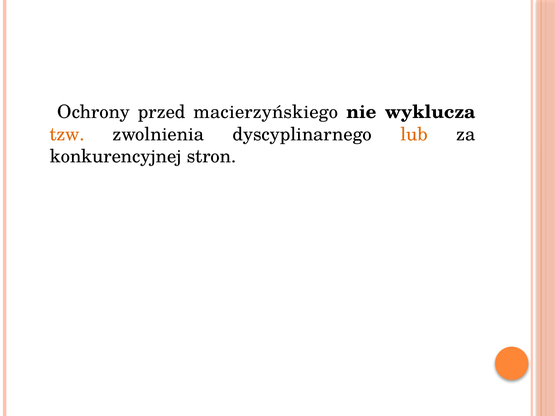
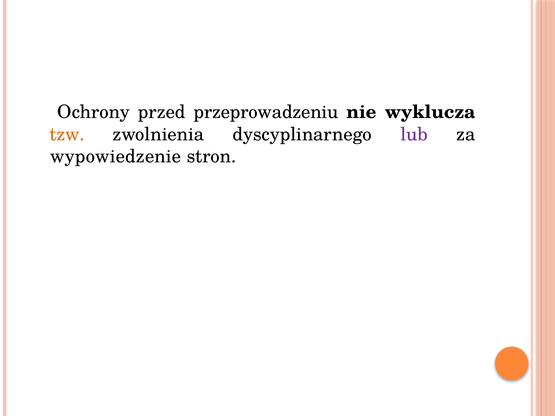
macierzyńskiego: macierzyńskiego -> przeprowadzeniu (266, 112)
lub colour: orange -> purple (414, 134)
konkurencyjnej: konkurencyjnej -> wypowiedzenie (116, 157)
